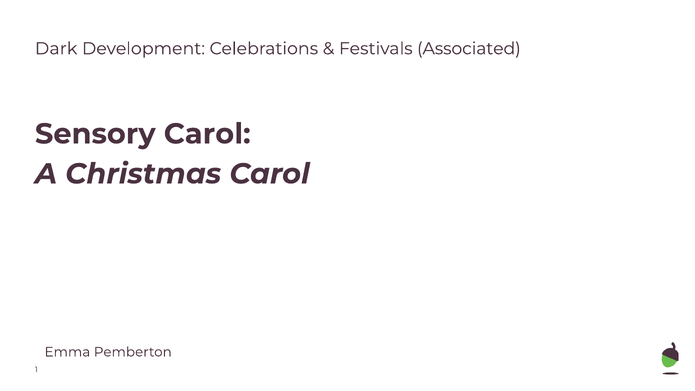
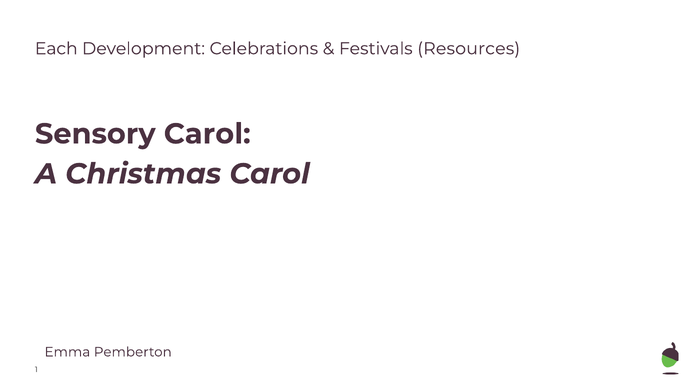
Dark: Dark -> Each (56, 49)
Associated: Associated -> Resources (469, 49)
